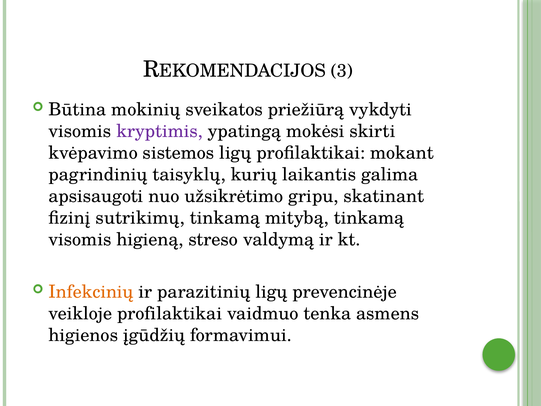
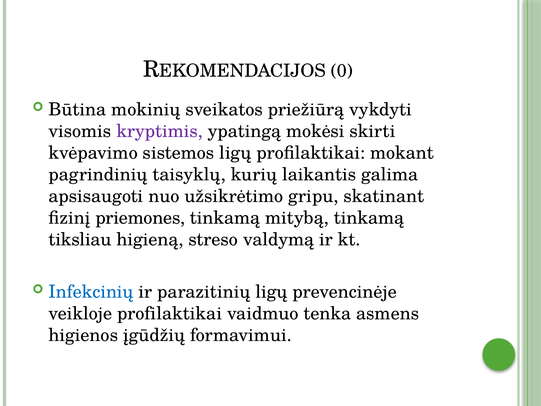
3: 3 -> 0 (342, 71)
sutrikimų: sutrikimų -> priemones (140, 218)
visomis: visomis -> tiksliau (80, 239)
Infekcinių colour: orange -> blue (91, 292)
